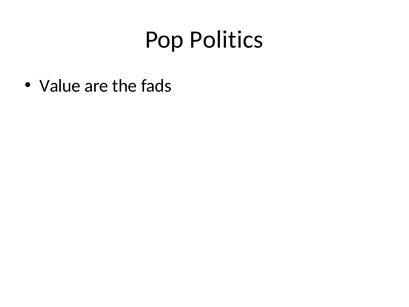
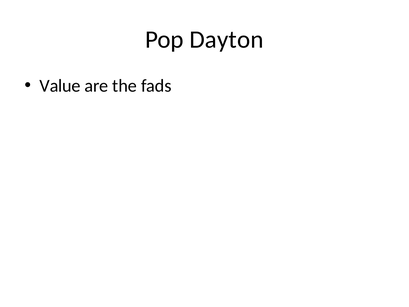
Politics: Politics -> Dayton (226, 40)
